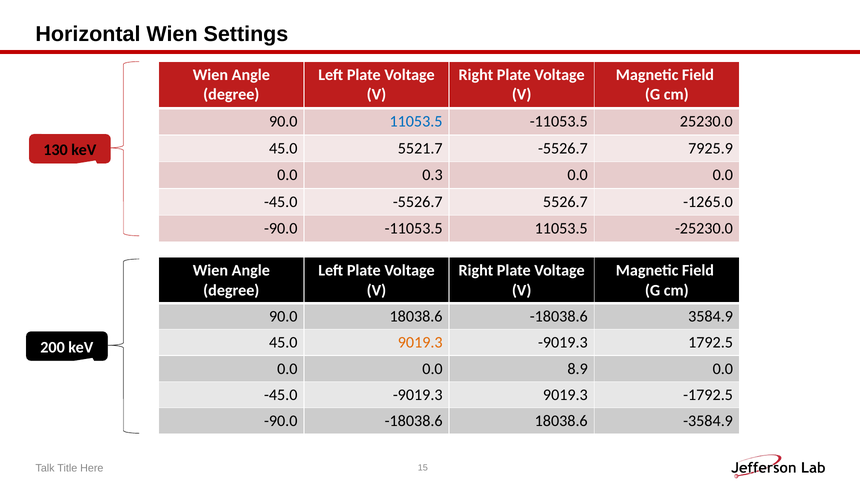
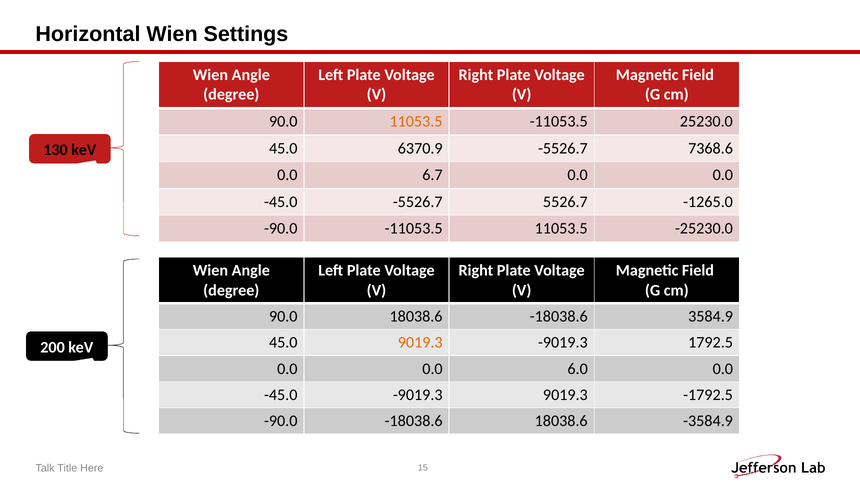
11053.5 colour: blue -> orange (416, 122)
5521.7: 5521.7 -> 6370.9 (420, 148)
7925.9: 7925.9 -> 7368.6 (711, 148)
0.3: 0.3 -> 6.7 (433, 175)
8.9: 8.9 -> 6.0 (578, 369)
